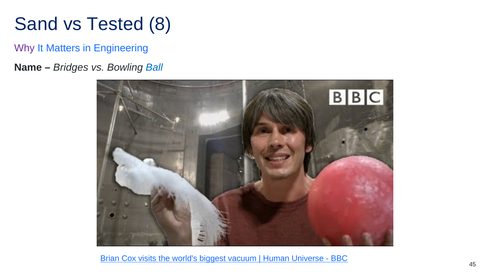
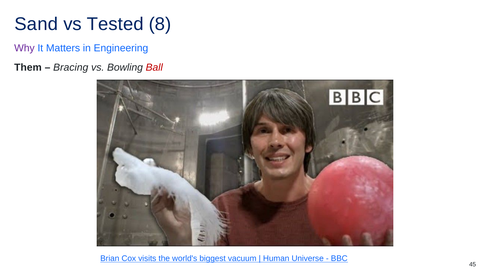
Name: Name -> Them (28, 68)
Bridges: Bridges -> Bracing (71, 68)
Ball colour: blue -> red (154, 68)
